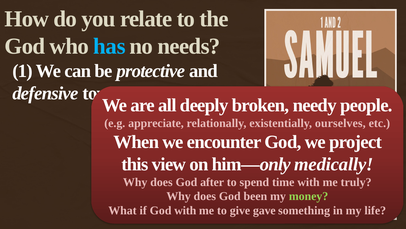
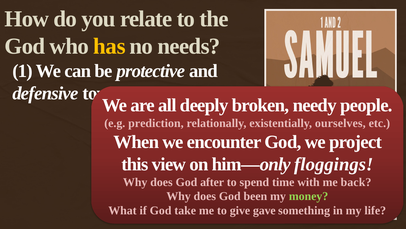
has colour: light blue -> yellow (109, 46)
appreciate: appreciate -> prediction (156, 123)
medically: medically -> floggings (334, 164)
truly: truly -> back (356, 182)
God with: with -> take (185, 210)
